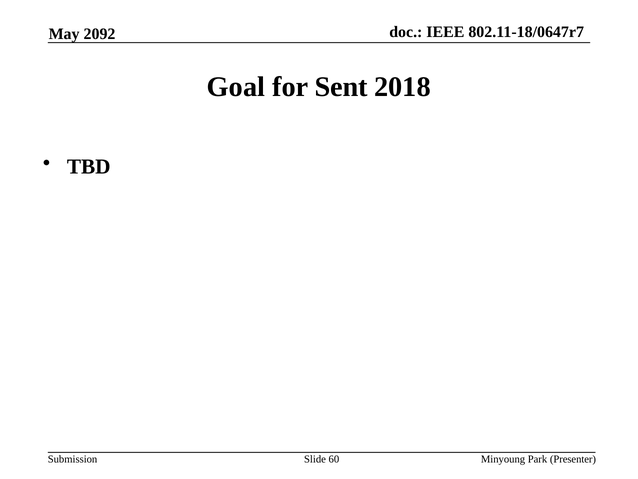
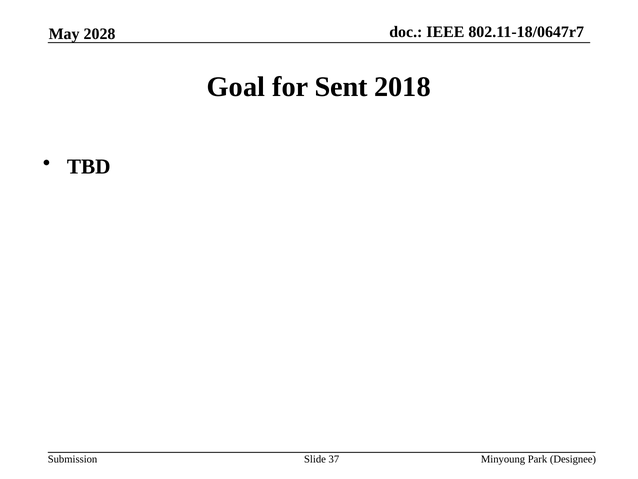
2092: 2092 -> 2028 (100, 34)
60: 60 -> 37 (334, 459)
Presenter: Presenter -> Designee (573, 459)
